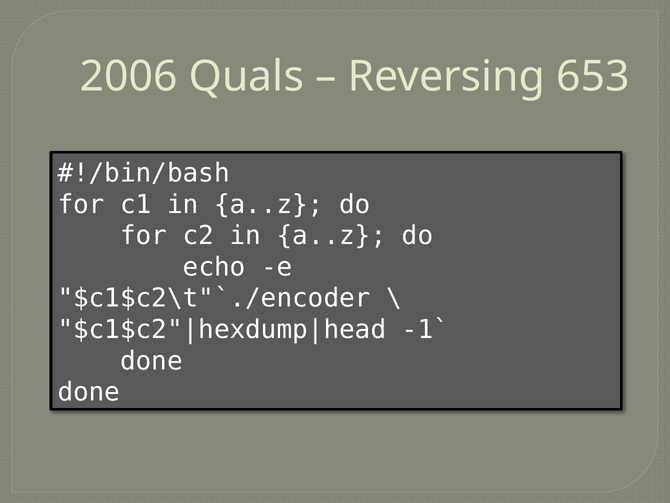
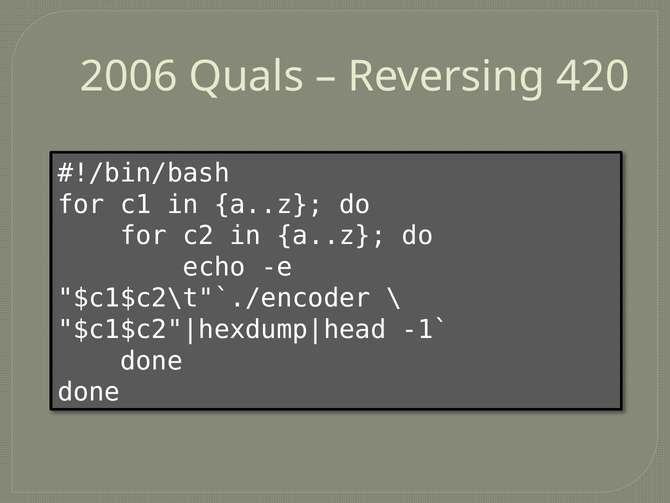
653: 653 -> 420 (593, 76)
